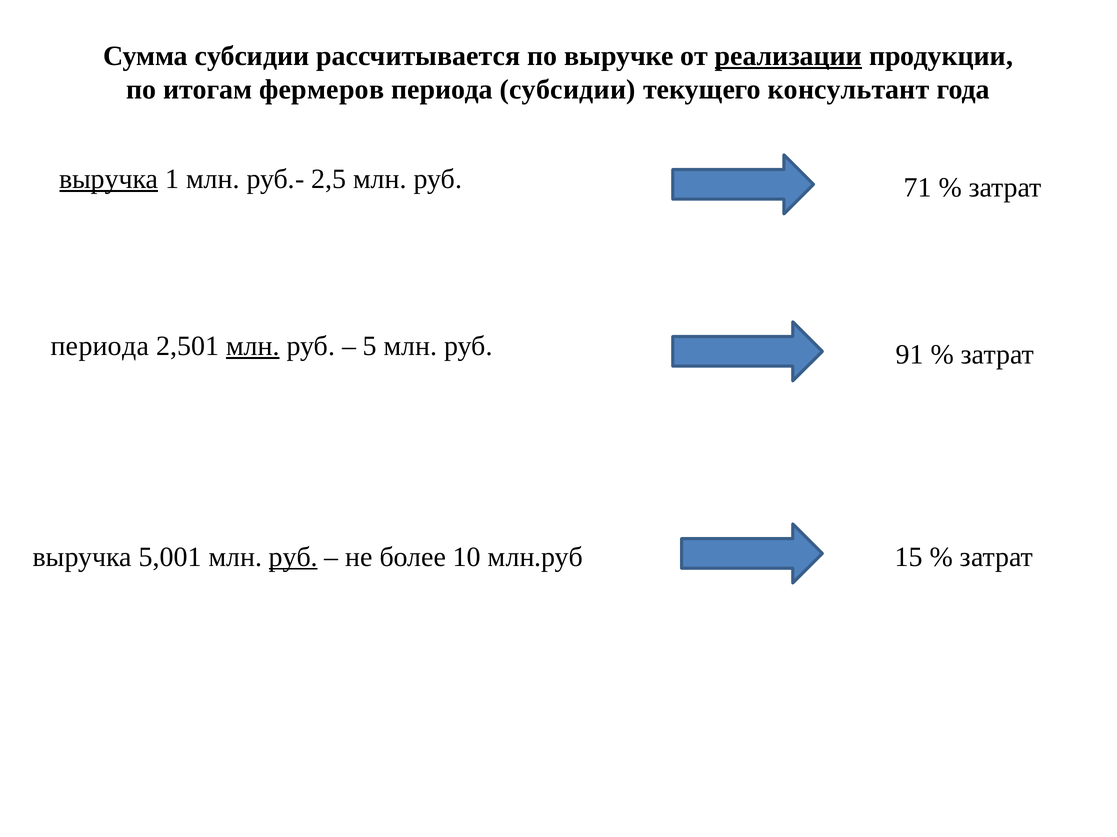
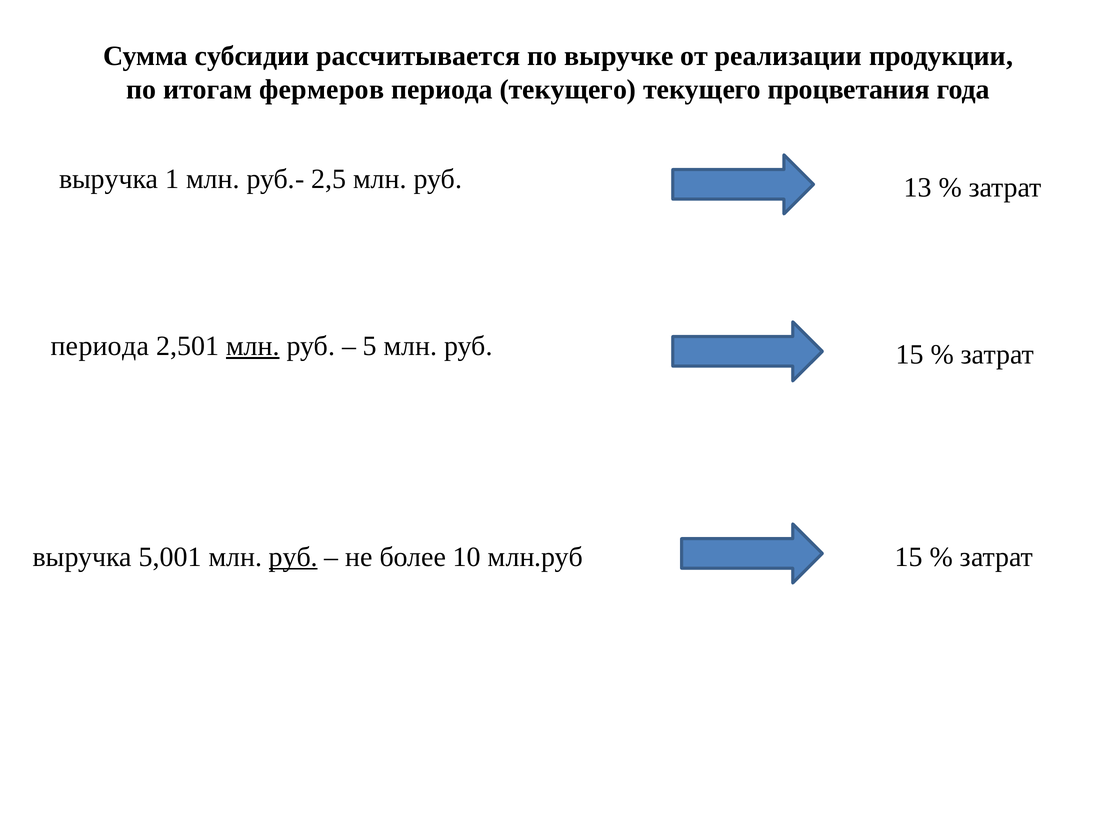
реализации underline: present -> none (788, 56)
периода субсидии: субсидии -> текущего (568, 90)
консультант: консультант -> процветания (849, 90)
выручка underline: present -> none (109, 179)
71: 71 -> 13 (918, 188)
руб 91: 91 -> 15 (910, 355)
